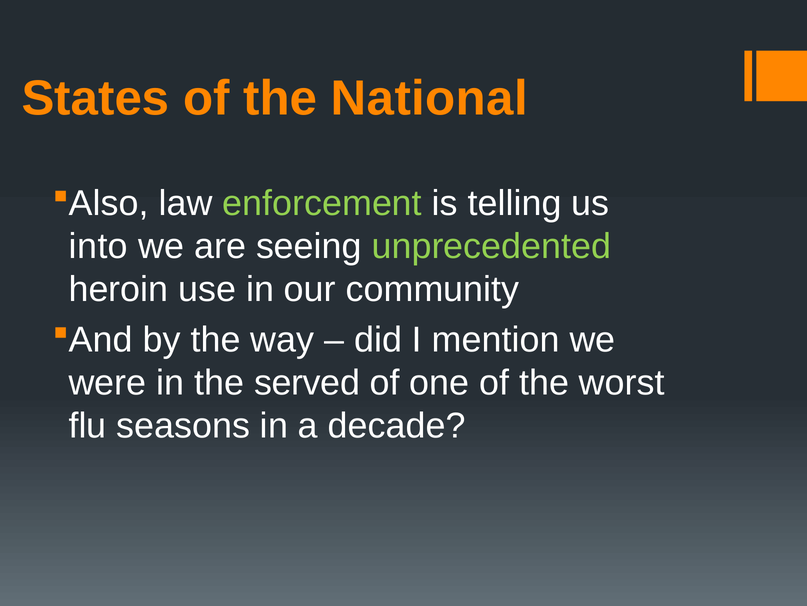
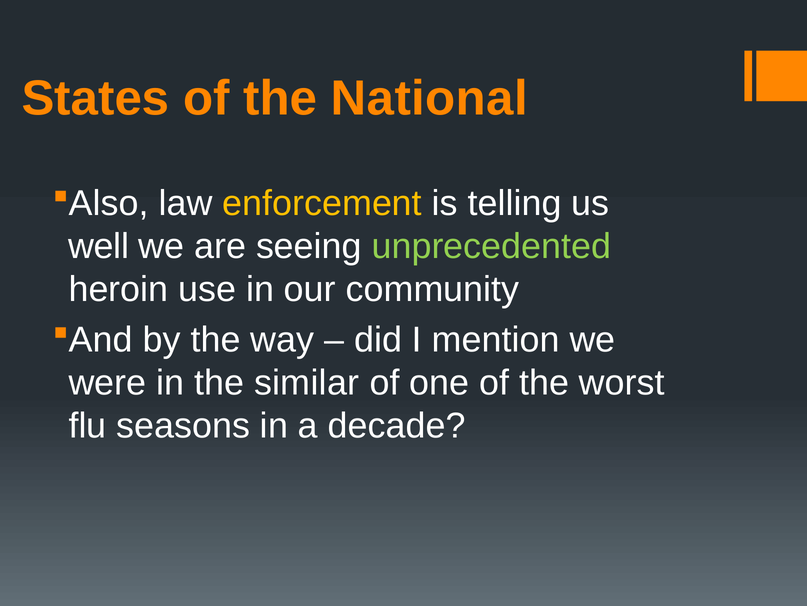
enforcement colour: light green -> yellow (322, 203)
into: into -> well (99, 246)
served: served -> similar (307, 382)
